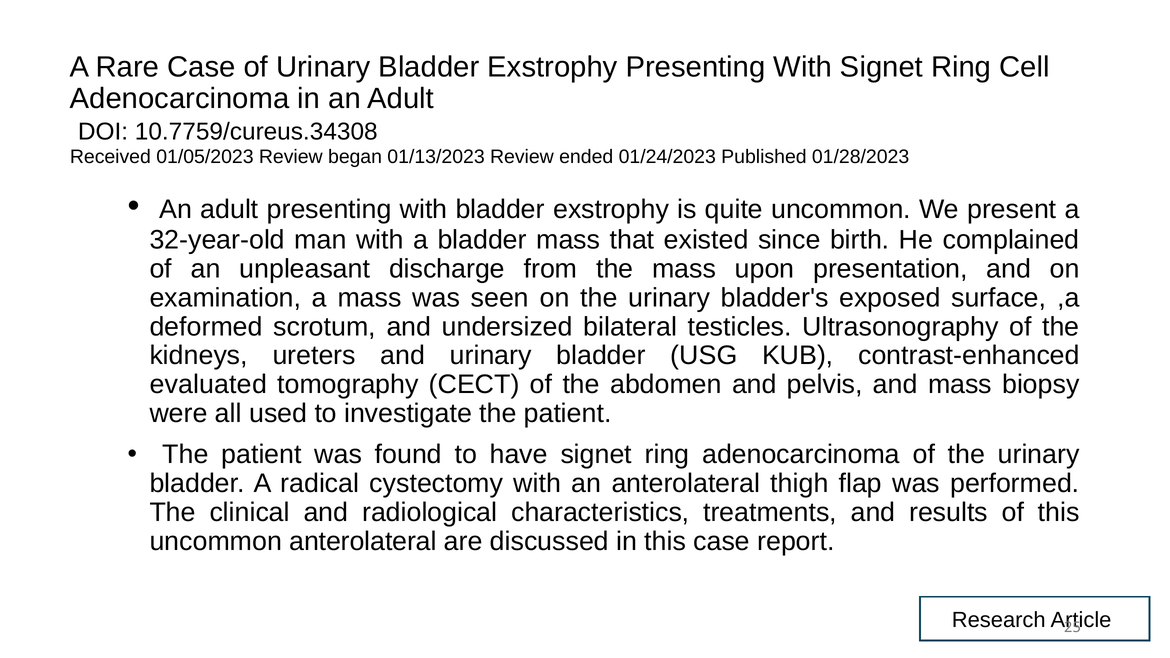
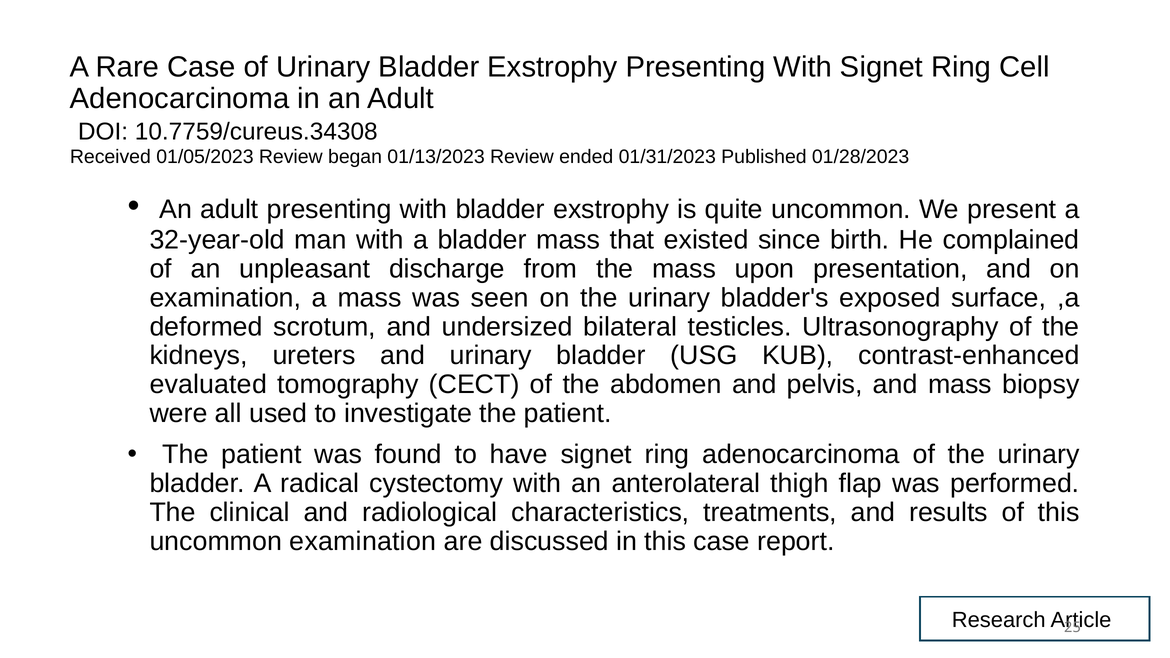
01/24/2023: 01/24/2023 -> 01/31/2023 (667, 157)
uncommon anterolateral: anterolateral -> examination (363, 541)
